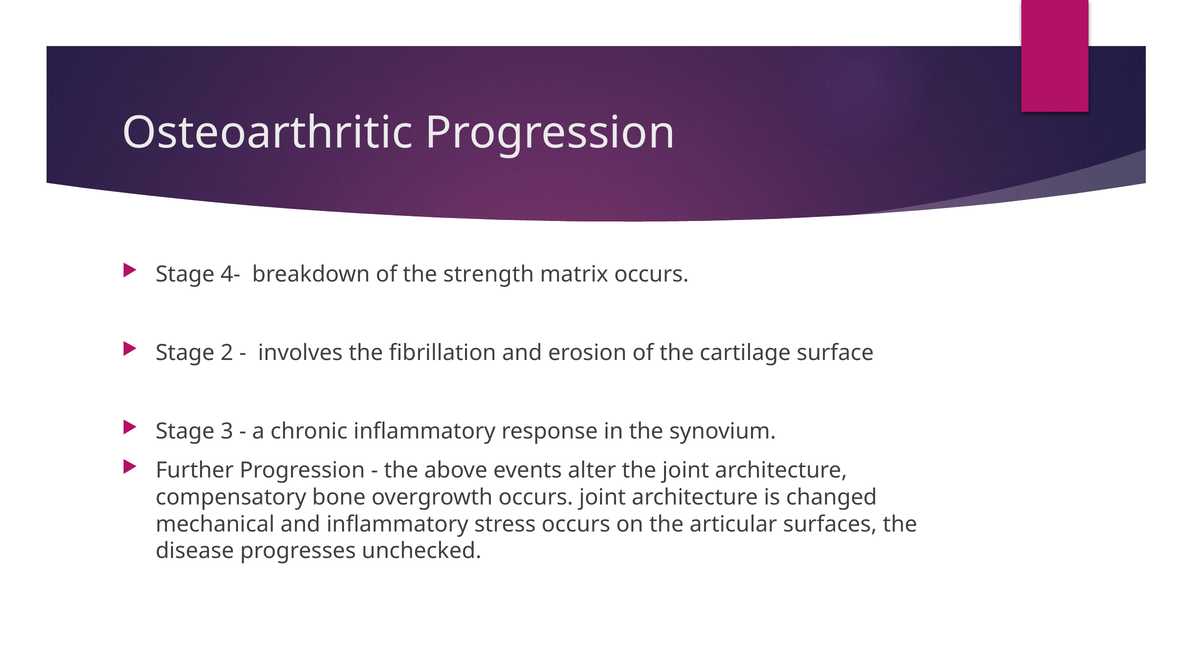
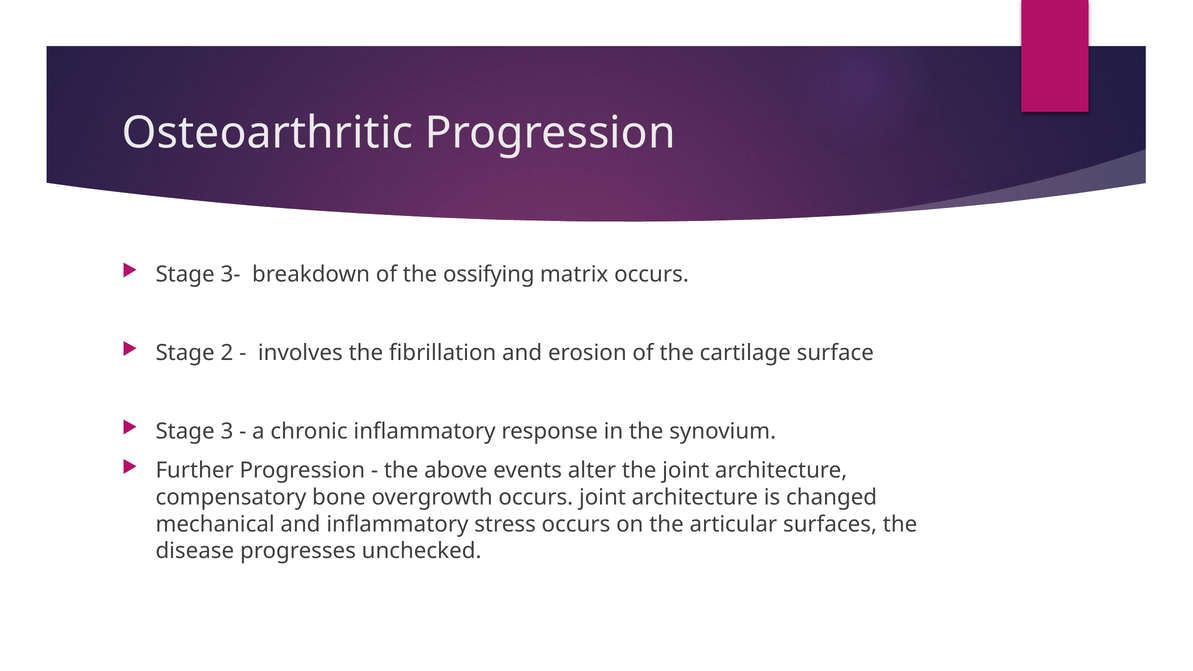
4-: 4- -> 3- (231, 274)
strength: strength -> ossifying (489, 274)
